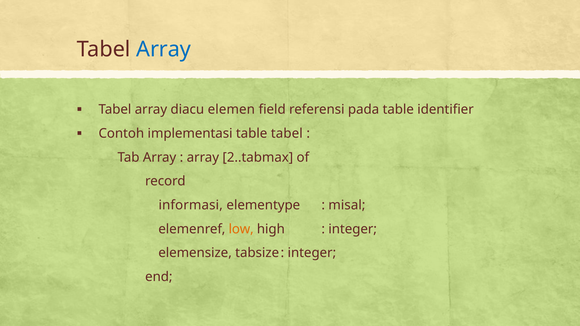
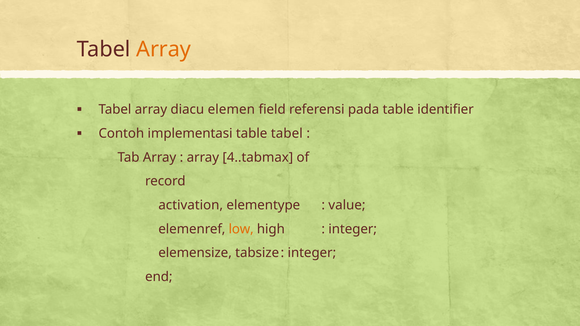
Array colour: blue -> orange (164, 49)
2..tabmax: 2..tabmax -> 4..tabmax (258, 158)
informasi: informasi -> activation (191, 205)
misal: misal -> value (347, 205)
